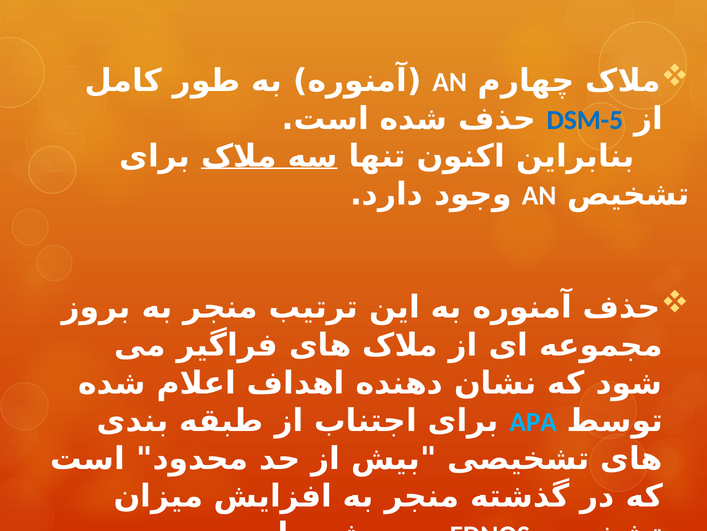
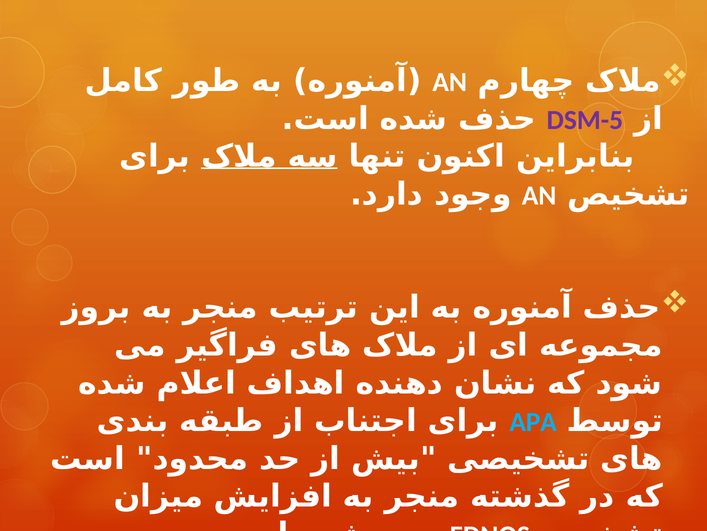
DSM-5 colour: blue -> purple (585, 120)
